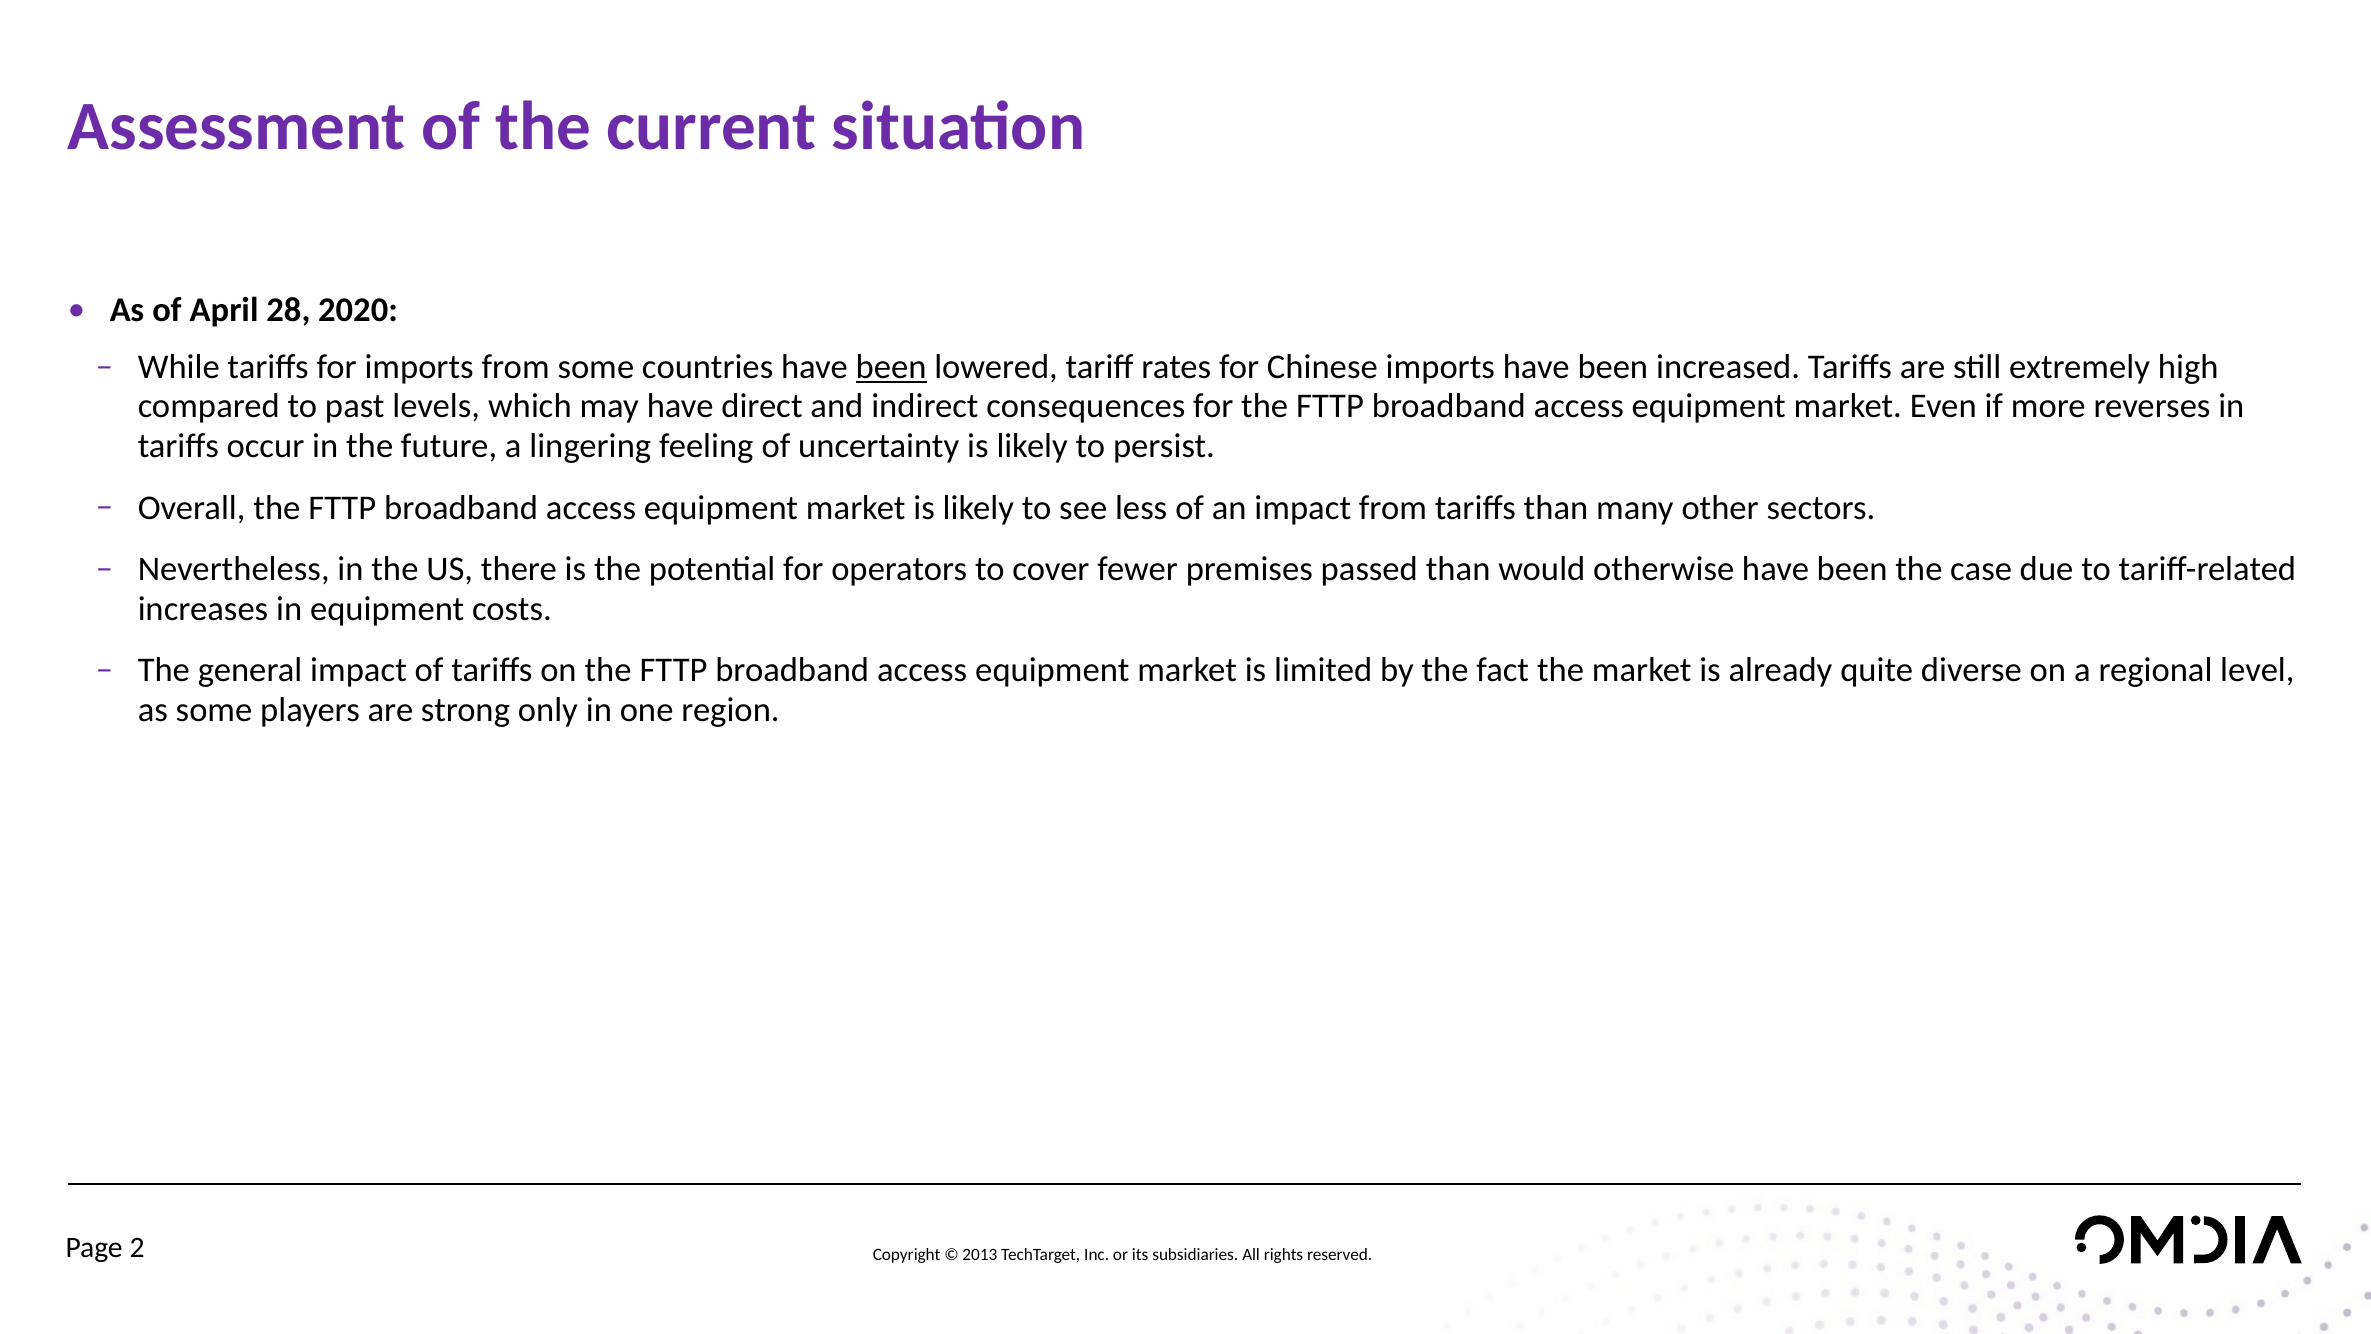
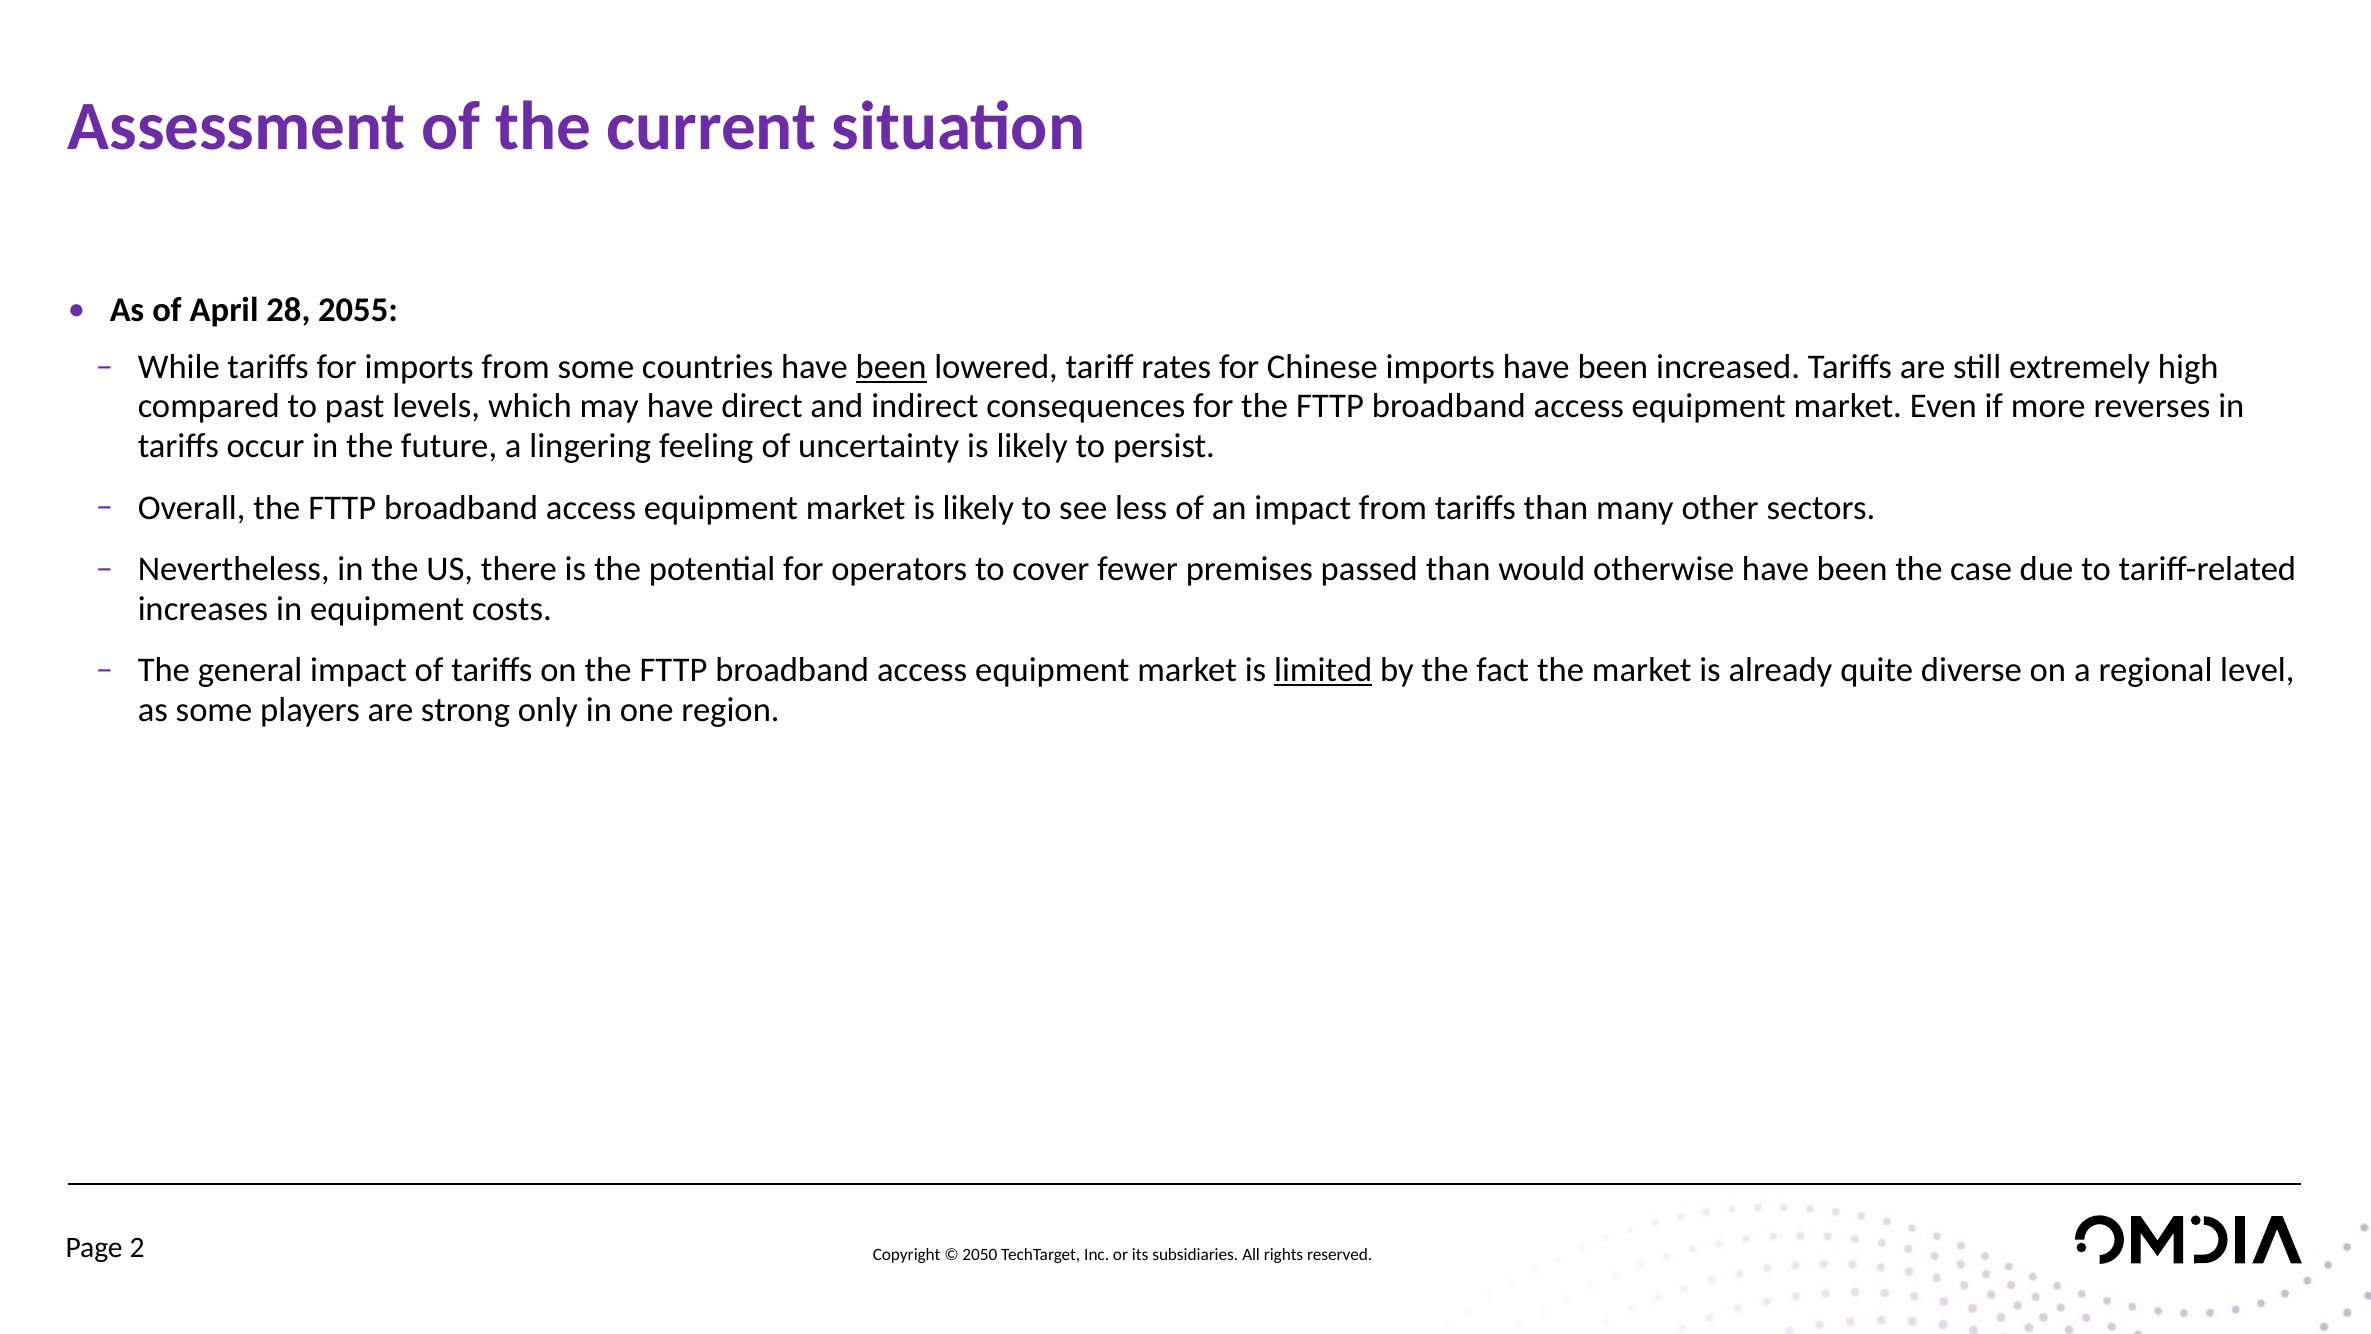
2020: 2020 -> 2055 (358, 310)
limited underline: none -> present (1323, 670)
2013: 2013 -> 2050 (980, 1254)
